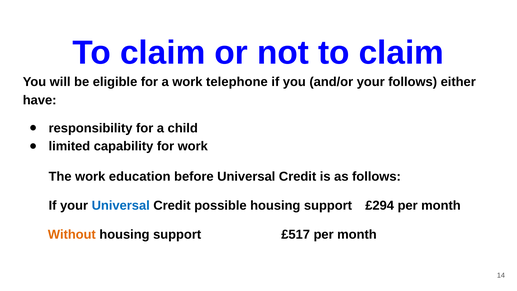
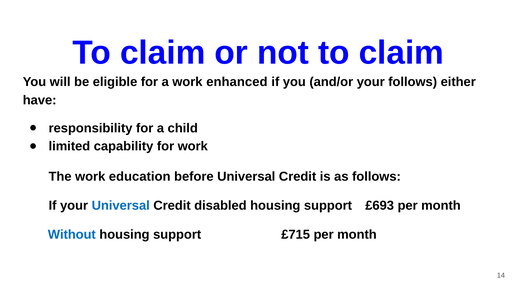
telephone: telephone -> enhanced (237, 82)
possible: possible -> disabled (220, 205)
£294: £294 -> £693 (380, 205)
Without colour: orange -> blue (72, 234)
£517: £517 -> £715 (296, 234)
